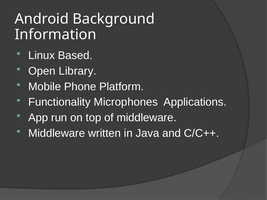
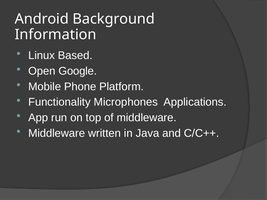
Library: Library -> Google (78, 71)
